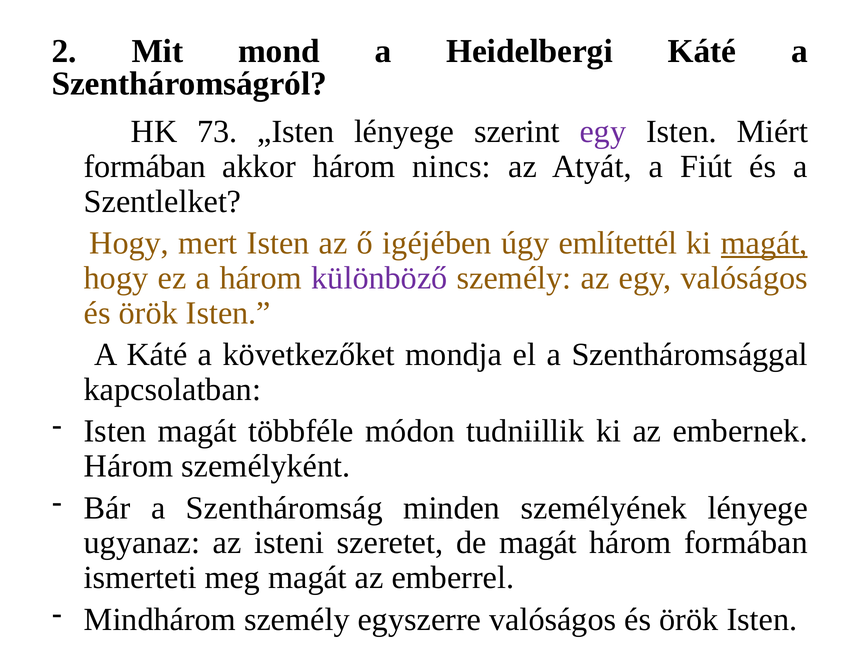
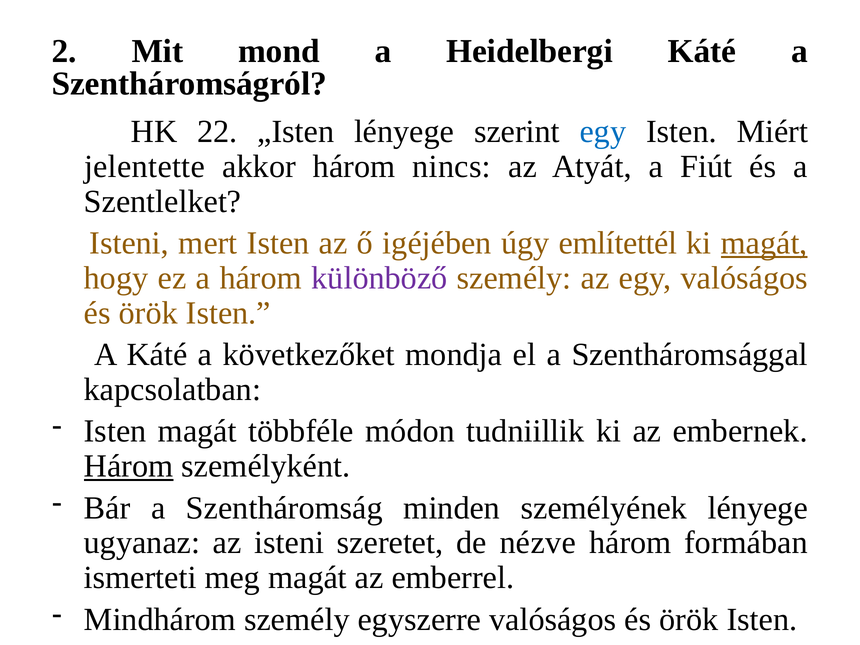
73: 73 -> 22 (217, 132)
egy colour: purple -> blue (603, 132)
formában: formában -> jelentette (144, 167)
Hogy: Hogy -> Isteni (129, 243)
Három underline: none -> present (129, 466)
de magát: magát -> nézve (538, 543)
